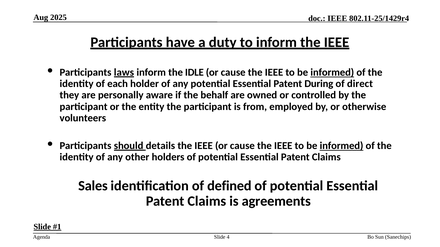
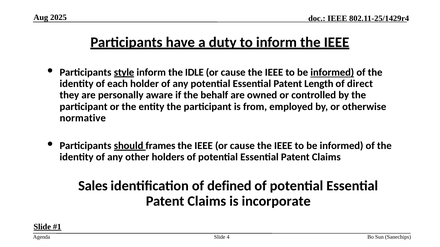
laws: laws -> style (124, 73)
During: During -> Length (319, 84)
volunteers: volunteers -> normative (83, 118)
details: details -> frames (160, 146)
informed underline: present -> none (341, 146)
agreements: agreements -> incorporate (276, 201)
